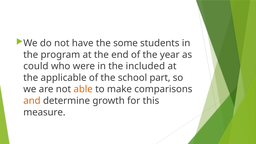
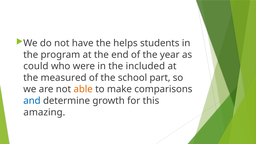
some: some -> helps (125, 43)
applicable: applicable -> measured (64, 78)
and colour: orange -> blue (32, 101)
measure: measure -> amazing (44, 112)
